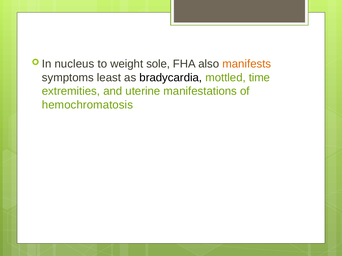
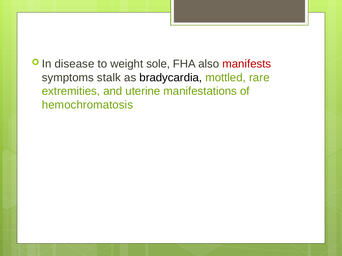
nucleus: nucleus -> disease (74, 64)
manifests colour: orange -> red (247, 64)
least: least -> stalk (109, 78)
time: time -> rare (259, 78)
